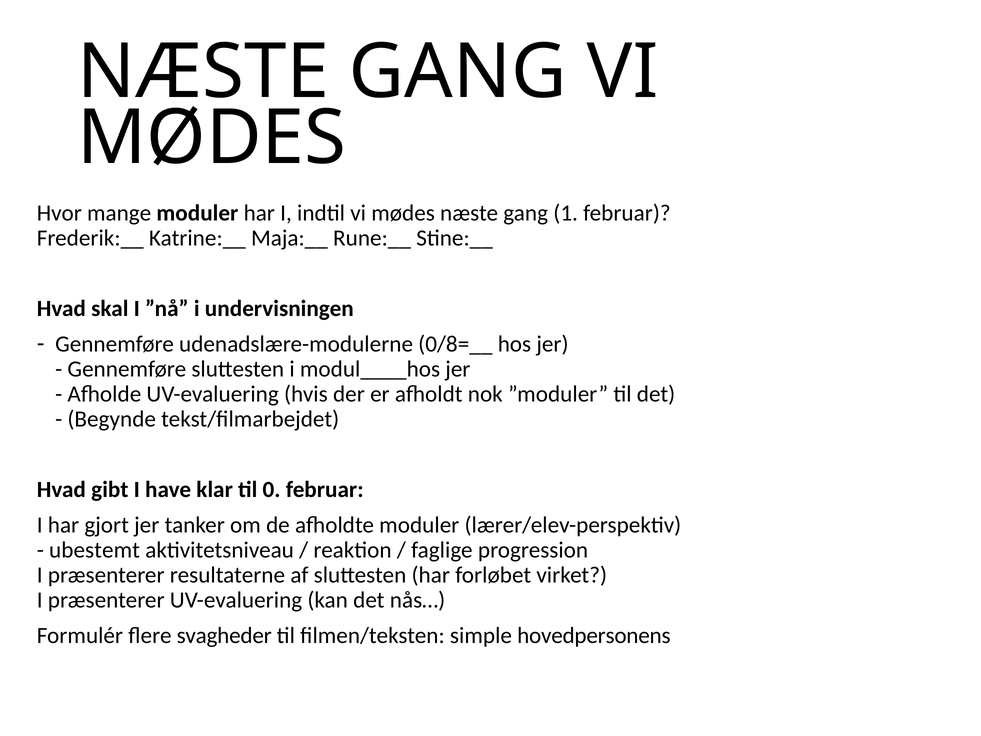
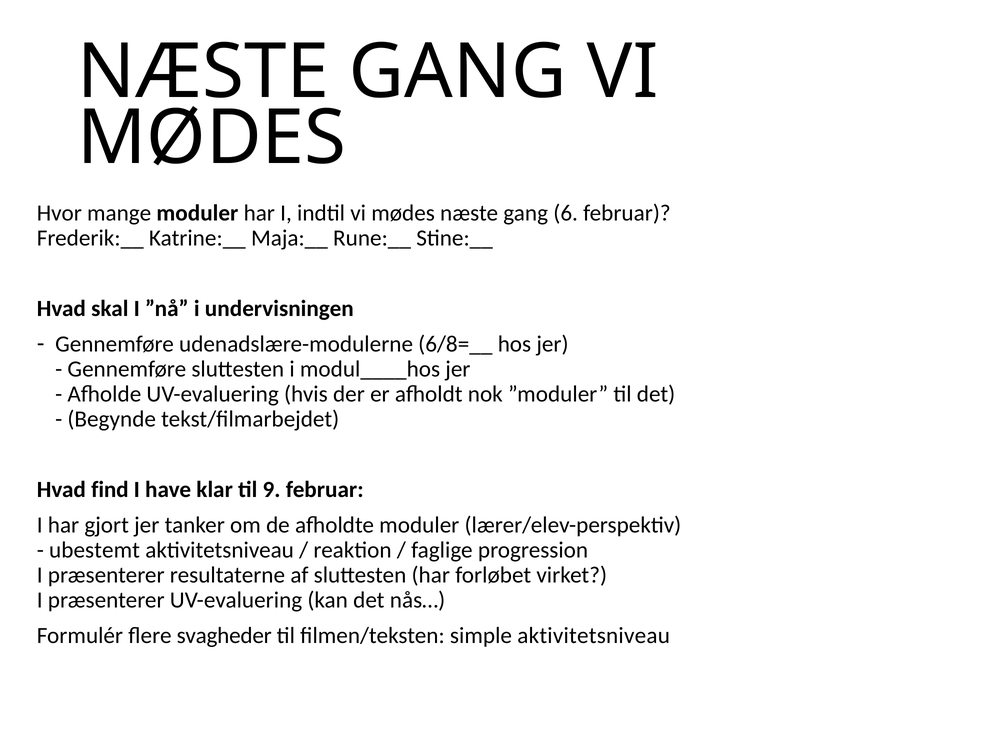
1: 1 -> 6 (566, 213)
0/8=__: 0/8=__ -> 6/8=__ (455, 344)
gibt: gibt -> find (110, 490)
0: 0 -> 9 (272, 490)
simple hovedpersonens: hovedpersonens -> aktivitetsniveau (594, 635)
